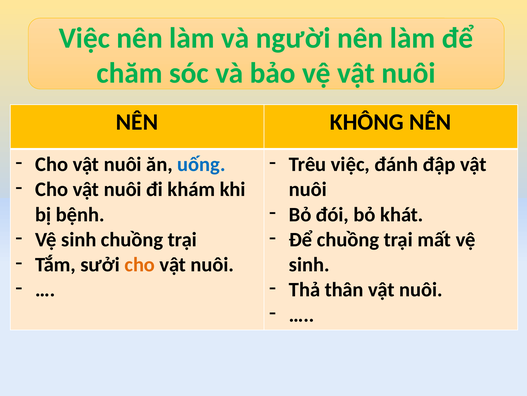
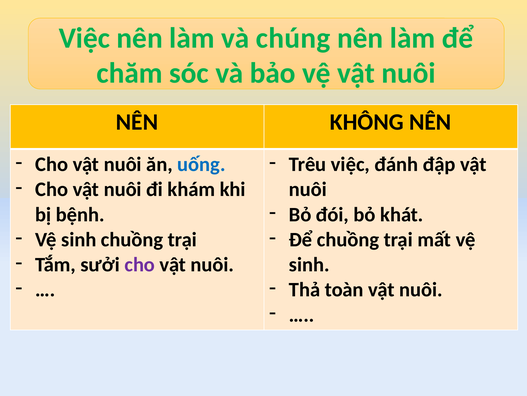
người: người -> chúng (293, 38)
cho colour: orange -> purple (140, 264)
thân: thân -> toàn (344, 289)
